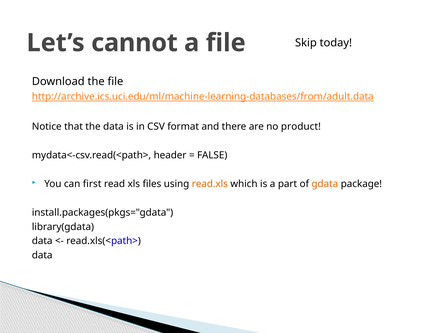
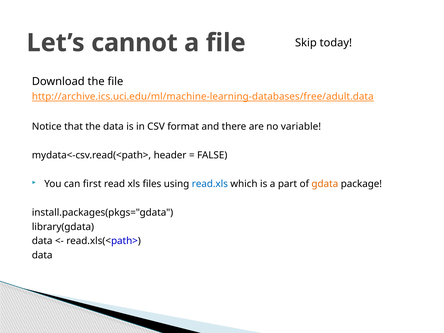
http://archive.ics.uci.edu/ml/machine-learning-databases/from/adult.data: http://archive.ics.uci.edu/ml/machine-learning-databases/from/adult.data -> http://archive.ics.uci.edu/ml/machine-learning-databases/free/adult.data (203, 97)
product: product -> variable (301, 127)
read.xls colour: orange -> blue (210, 184)
